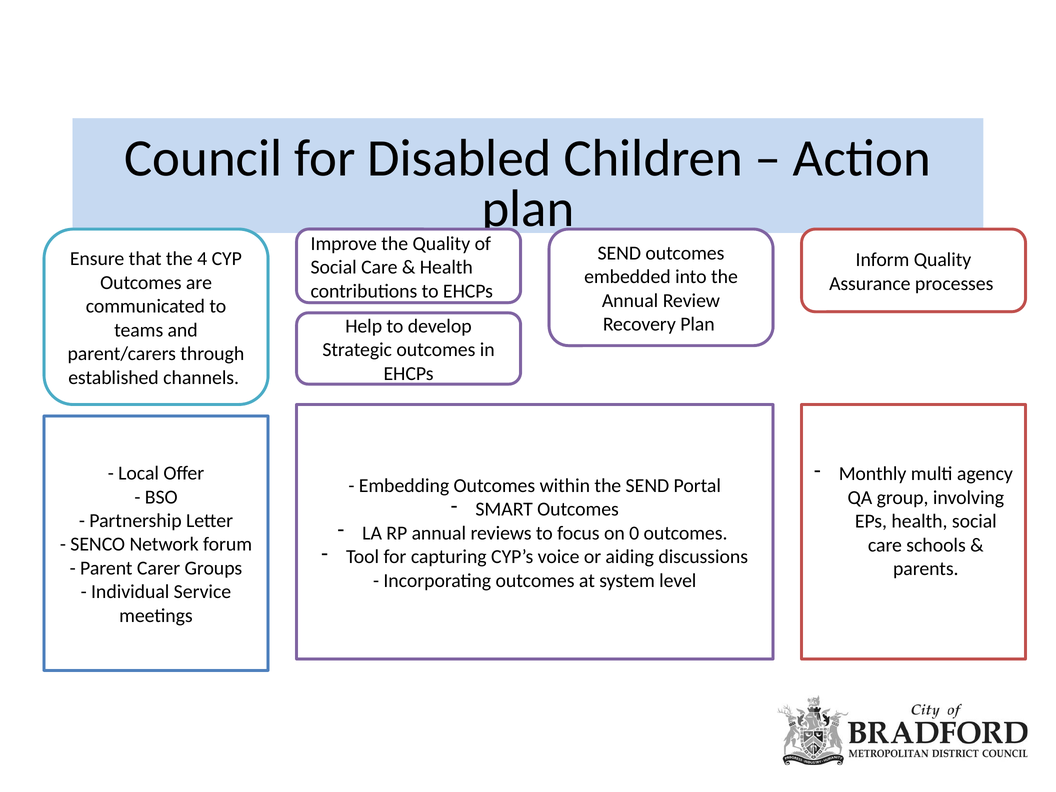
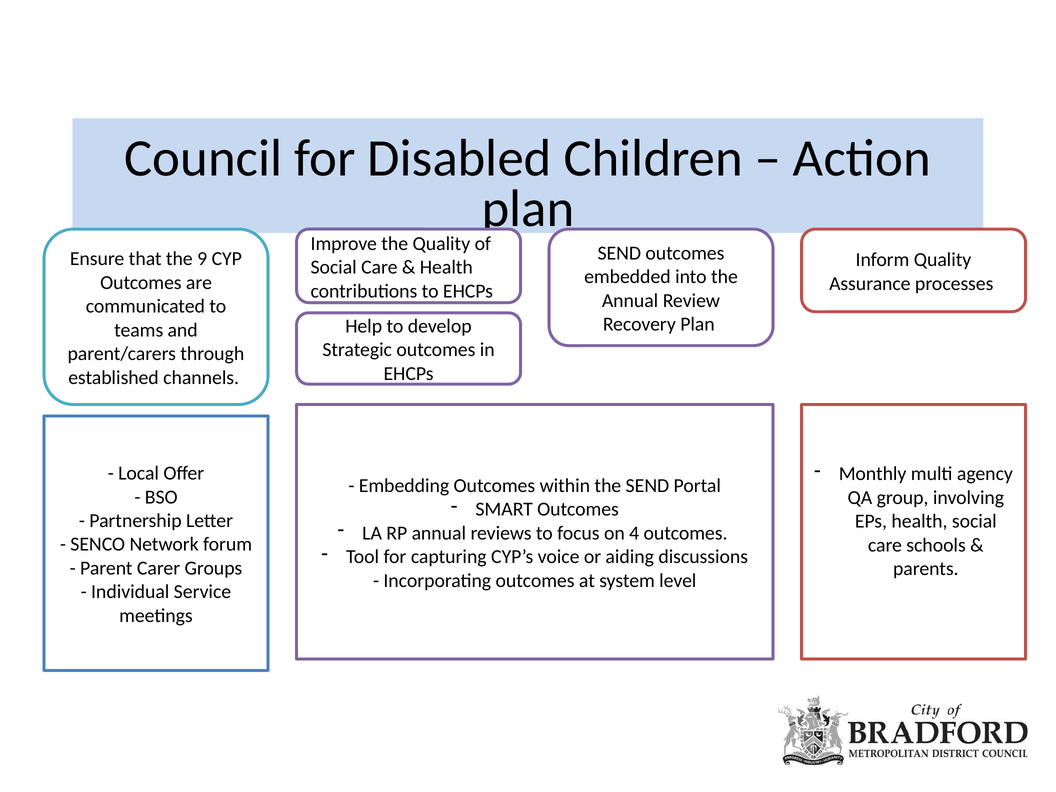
4: 4 -> 9 (202, 259)
0: 0 -> 4 (634, 533)
